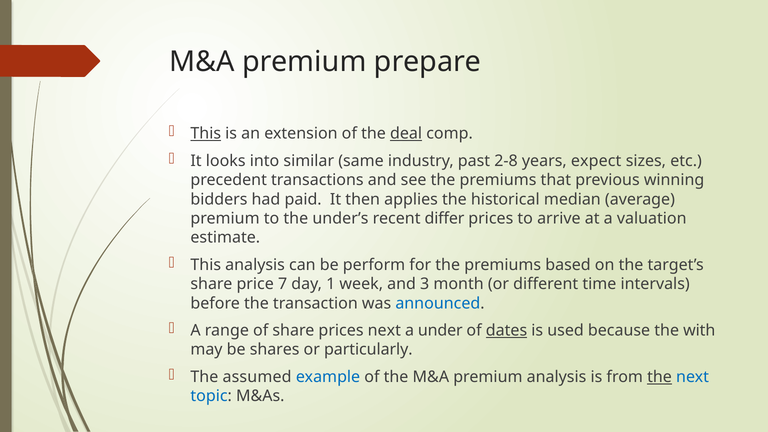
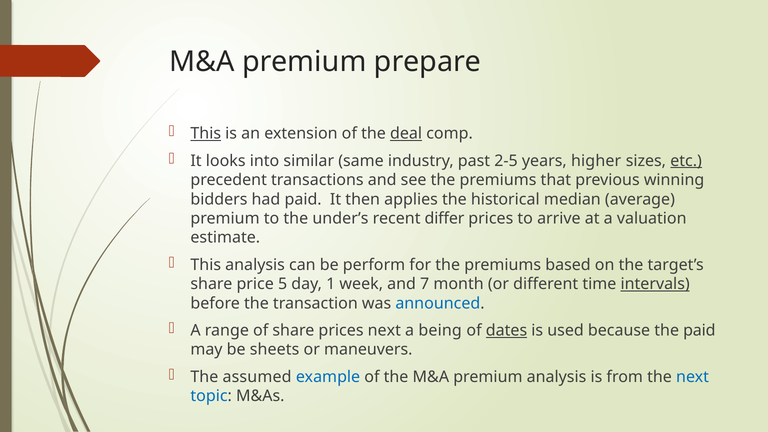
2-8: 2-8 -> 2-5 (506, 161)
expect: expect -> higher (596, 161)
etc underline: none -> present (686, 161)
7: 7 -> 5 (283, 284)
3: 3 -> 7 (425, 284)
intervals underline: none -> present (655, 284)
under: under -> being (440, 330)
the with: with -> paid (699, 330)
shares: shares -> sheets (275, 350)
particularly: particularly -> maneuvers (368, 350)
the underline: present -> none (660, 377)
